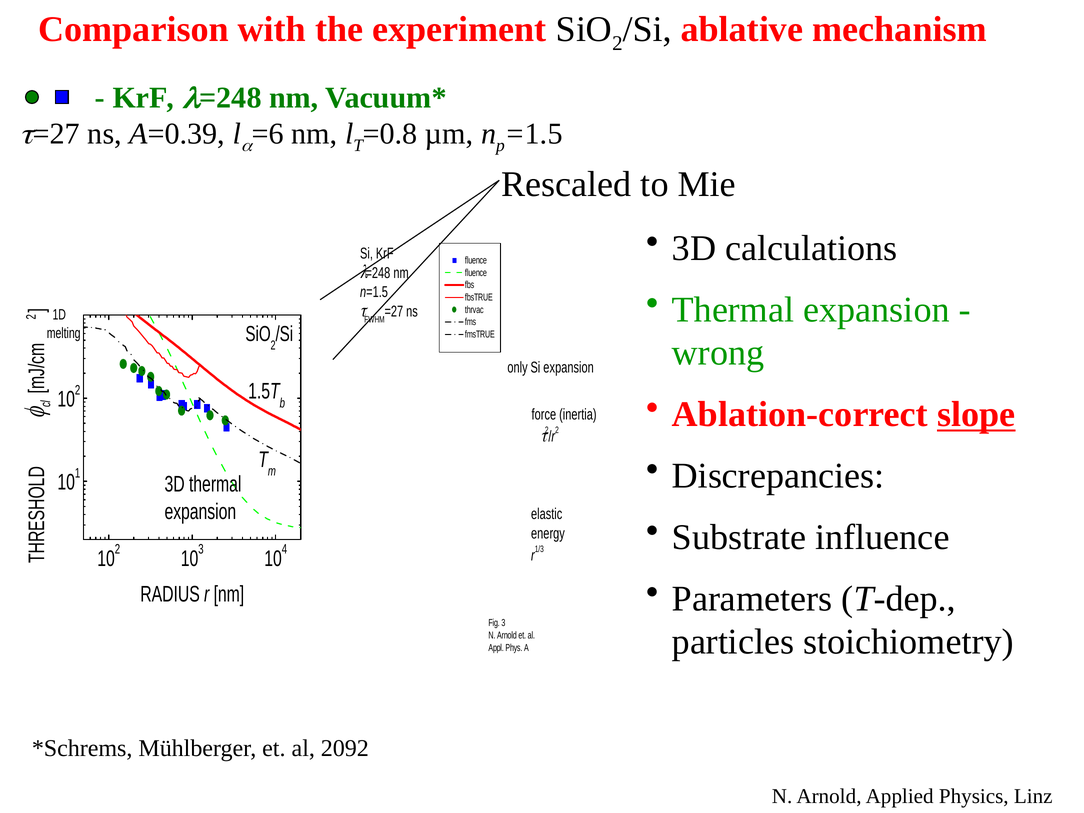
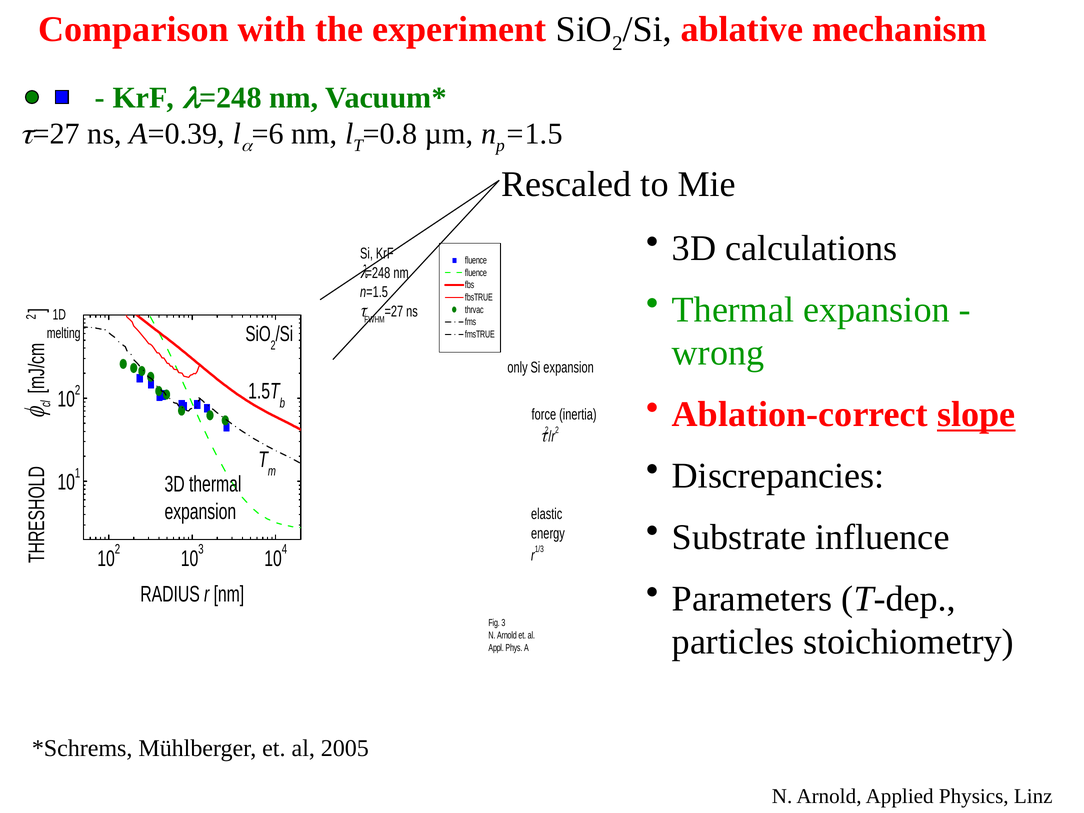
2092: 2092 -> 2005 (345, 748)
